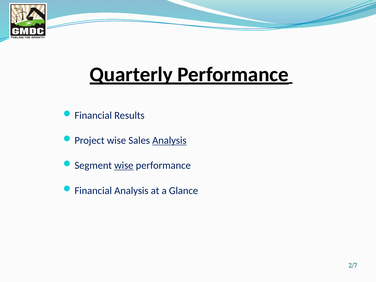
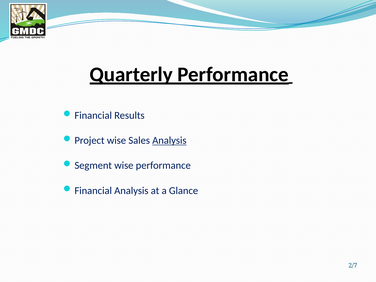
wise underline: present -> none (124, 166)
